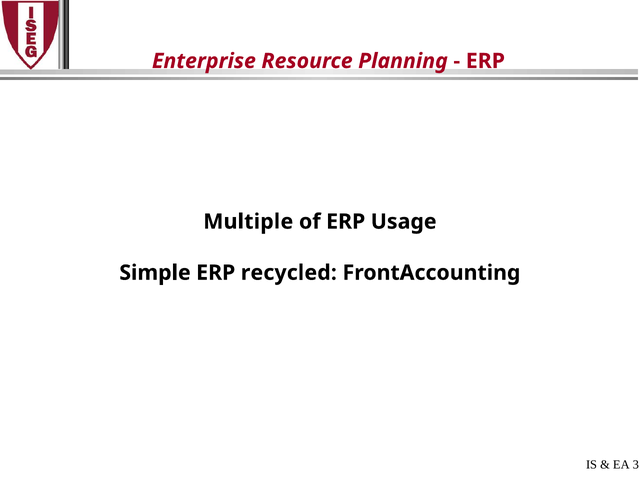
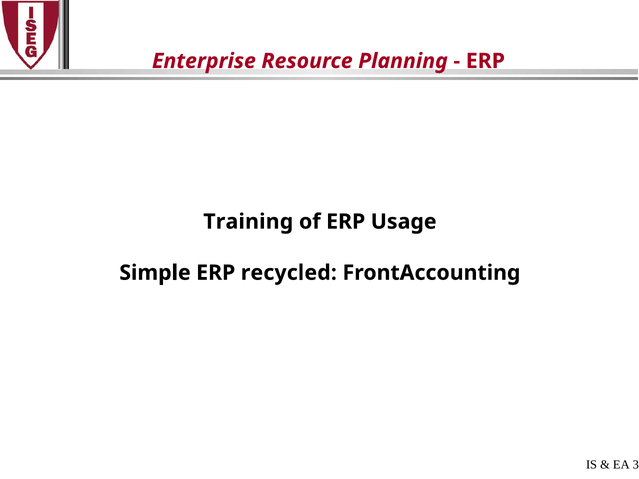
Multiple: Multiple -> Training (248, 222)
